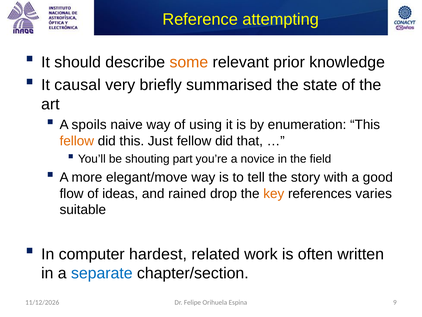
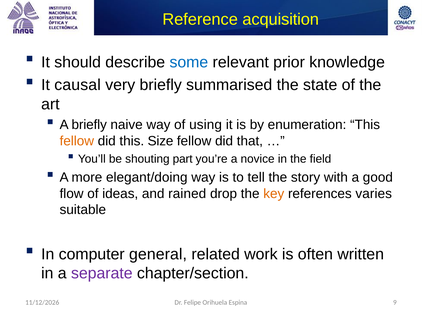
attempting: attempting -> acquisition (281, 19)
some colour: orange -> blue (189, 62)
A spoils: spoils -> briefly (89, 125)
Just: Just -> Size (160, 141)
elegant/move: elegant/move -> elegant/doing (147, 177)
hardest: hardest -> general (158, 254)
separate colour: blue -> purple (102, 273)
